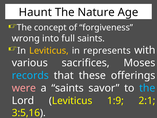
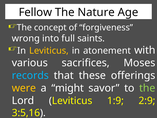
Haunt: Haunt -> Fellow (35, 12)
represents: represents -> atonement (107, 51)
were colour: pink -> yellow (24, 88)
a saints: saints -> might (68, 88)
the colour: light blue -> light green (147, 88)
2:1: 2:1 -> 2:9 (147, 101)
